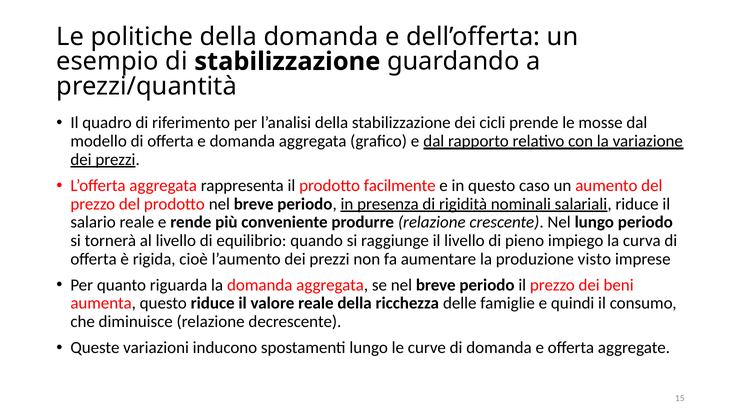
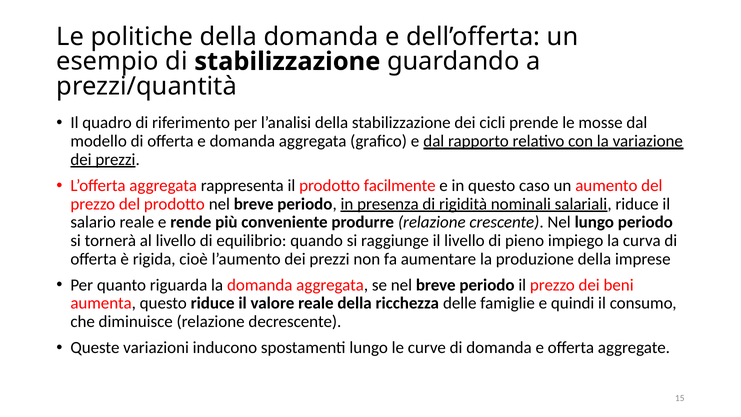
produzione visto: visto -> della (594, 259)
